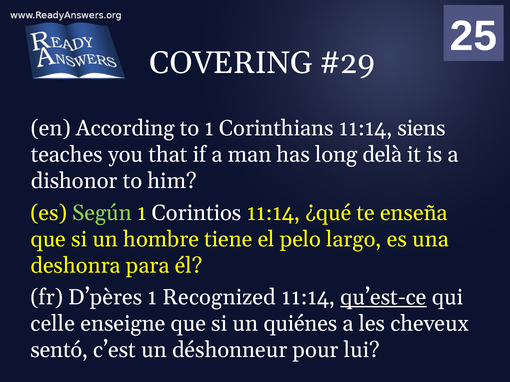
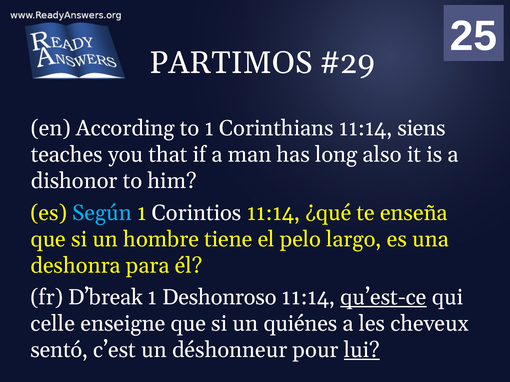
COVERING: COVERING -> PARTIMOS (231, 63)
delà: delà -> also (382, 155)
Según colour: light green -> light blue (102, 213)
D’pères: D’pères -> D’break (105, 298)
Recognized: Recognized -> Deshonroso (219, 298)
lui underline: none -> present (362, 350)
